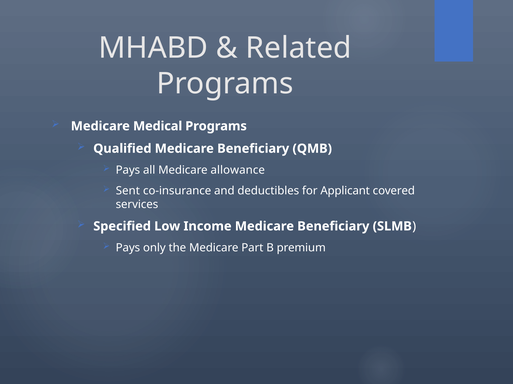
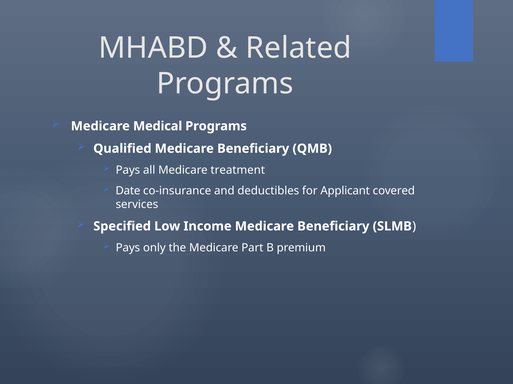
allowance: allowance -> treatment (238, 170)
Sent: Sent -> Date (128, 191)
